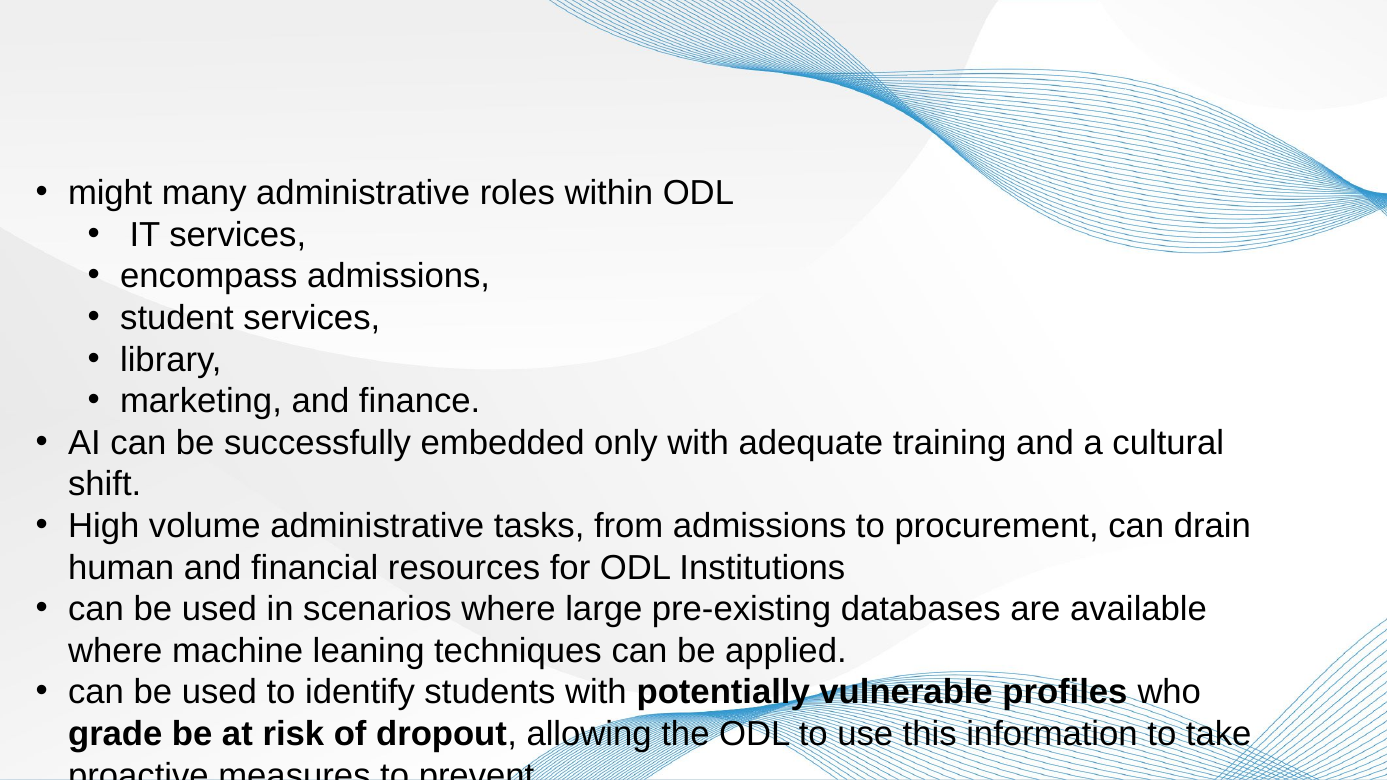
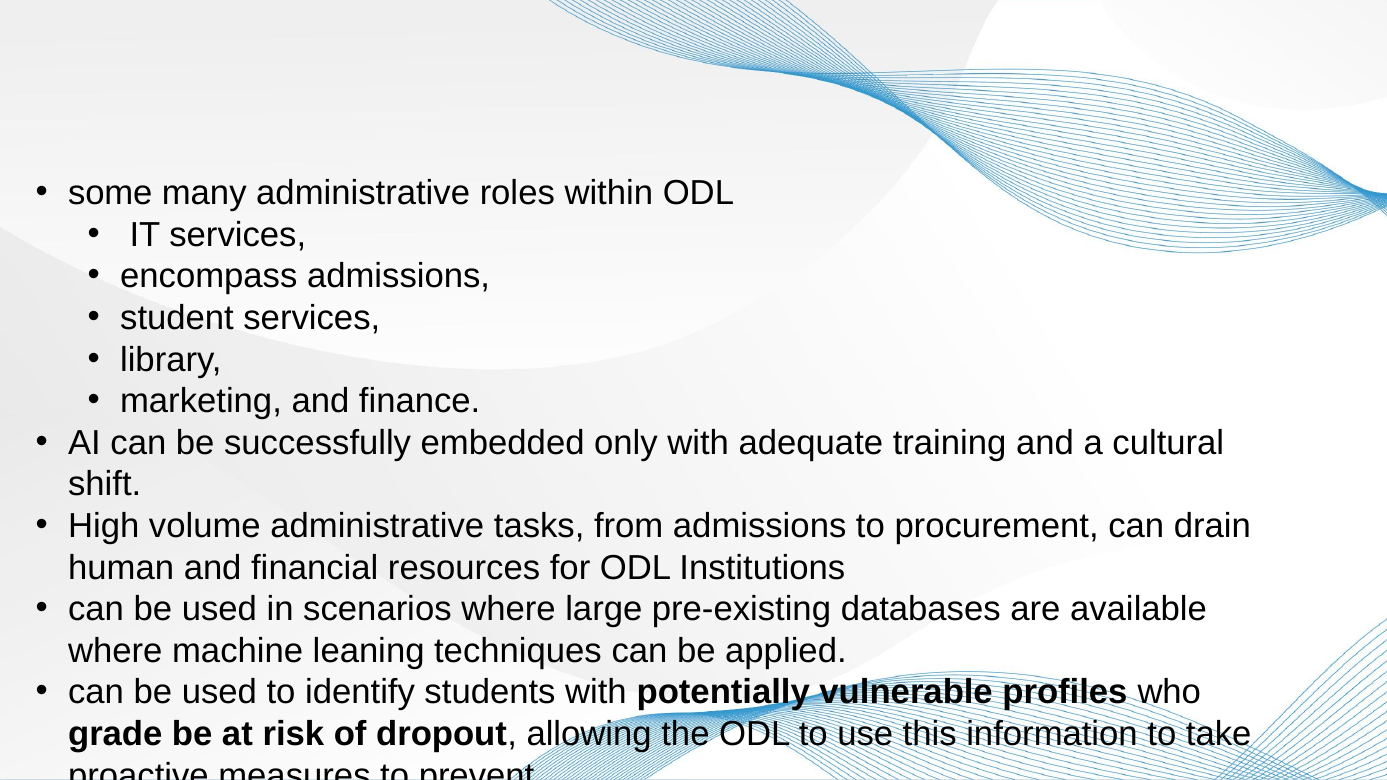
might: might -> some (110, 193)
